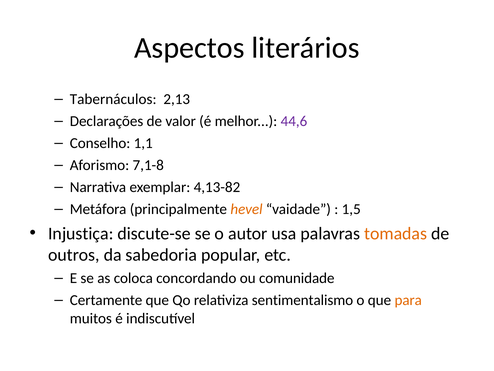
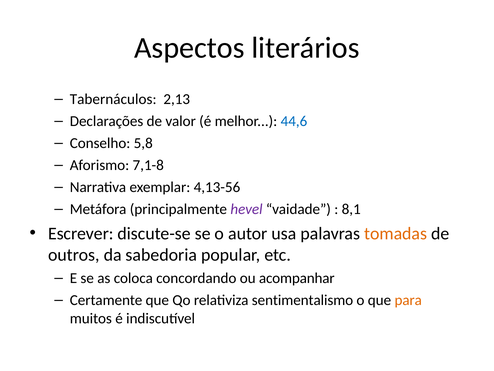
44,6 colour: purple -> blue (294, 121)
1,1: 1,1 -> 5,8 (143, 143)
4,13-82: 4,13-82 -> 4,13-56 (217, 187)
hevel colour: orange -> purple (247, 209)
1,5: 1,5 -> 8,1 (351, 209)
Injustiça: Injustiça -> Escrever (81, 233)
comunidade: comunidade -> acompanhar (297, 278)
